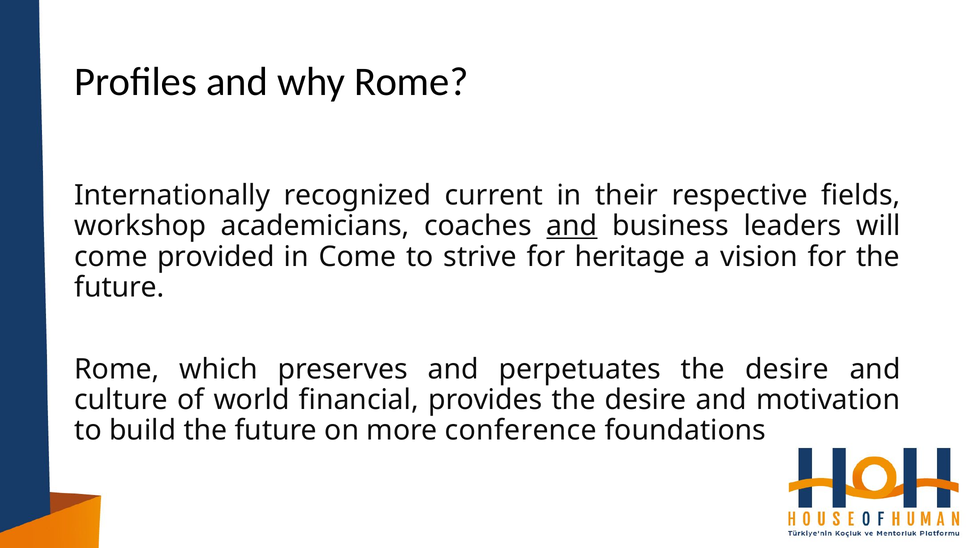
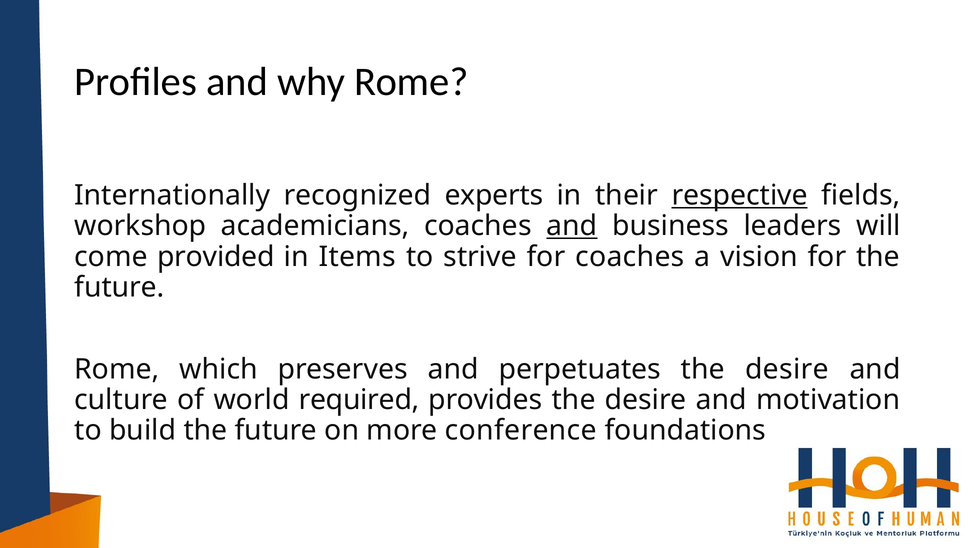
current: current -> experts (494, 196)
respective underline: none -> present (740, 196)
in Come: Come -> Items (357, 257)
for heritage: heritage -> coaches (630, 257)
financial: financial -> required (359, 400)
